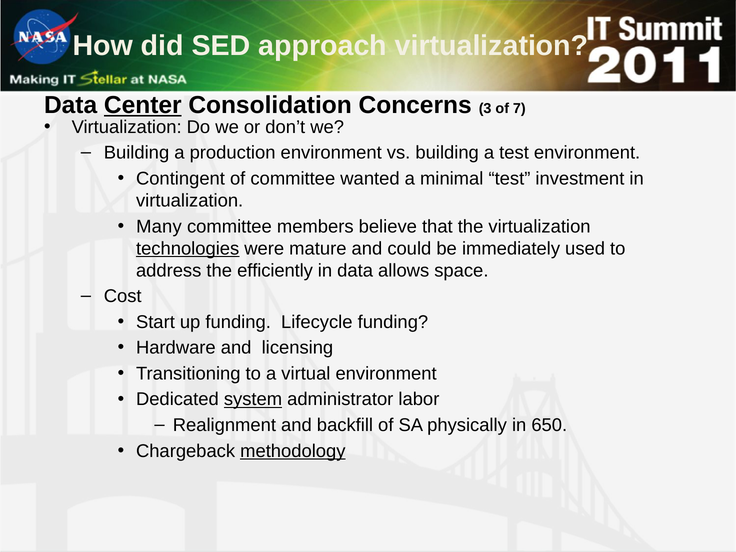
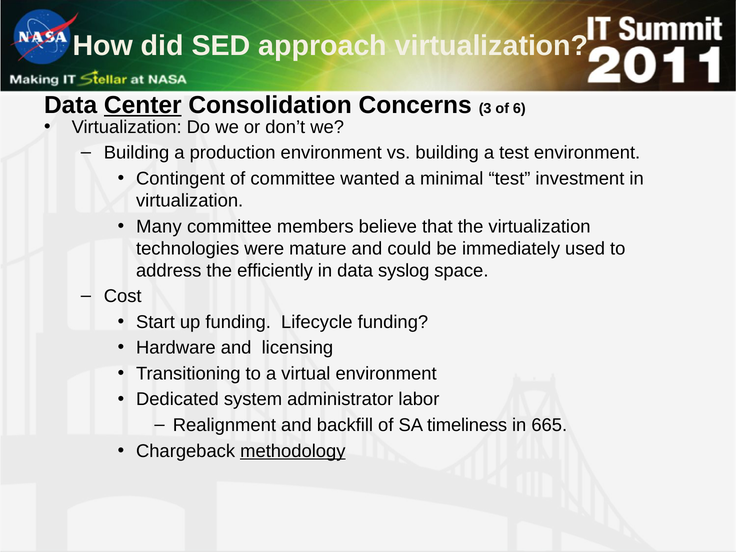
7: 7 -> 6 (519, 109)
technologies underline: present -> none (188, 249)
allows: allows -> syslog (404, 271)
system underline: present -> none (253, 399)
physically: physically -> timeliness (467, 425)
650: 650 -> 665 (549, 425)
